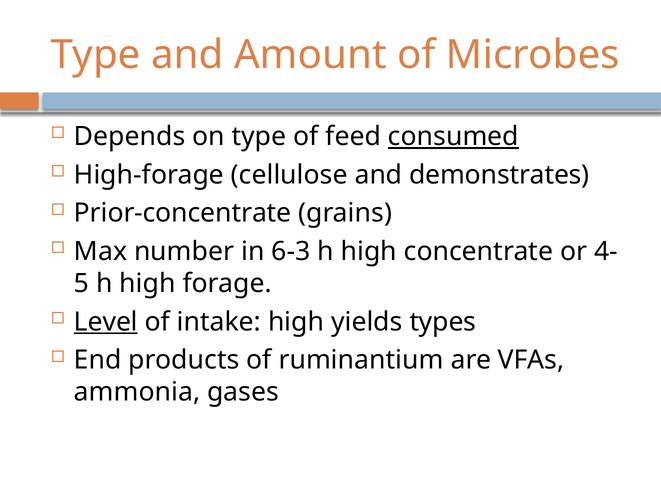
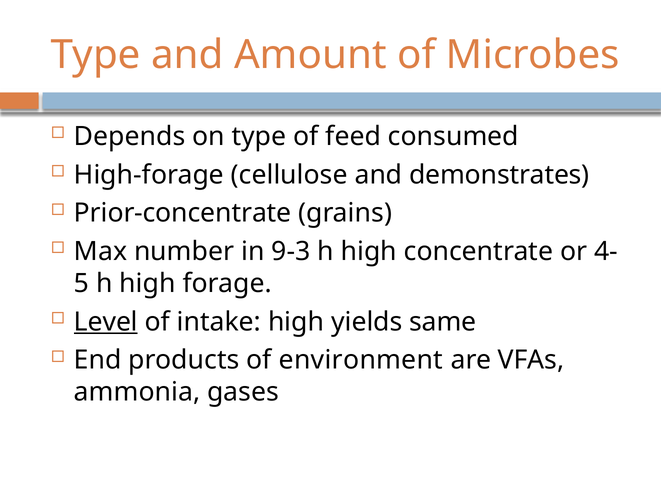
consumed underline: present -> none (453, 137)
6-3: 6-3 -> 9-3 (291, 252)
types: types -> same (443, 322)
ruminantium: ruminantium -> environment (361, 361)
